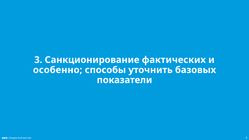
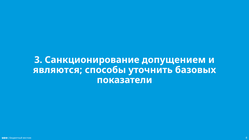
фактических: фактических -> допущением (174, 60)
особенно: особенно -> являются (58, 70)
